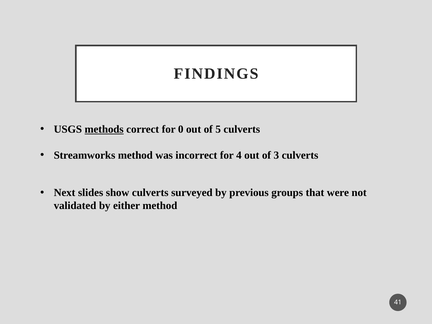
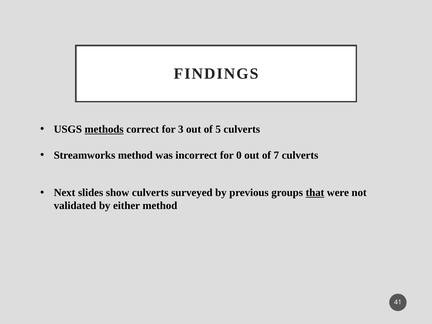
0: 0 -> 3 (181, 129)
4: 4 -> 0 (239, 155)
3: 3 -> 7 (276, 155)
that underline: none -> present (315, 193)
